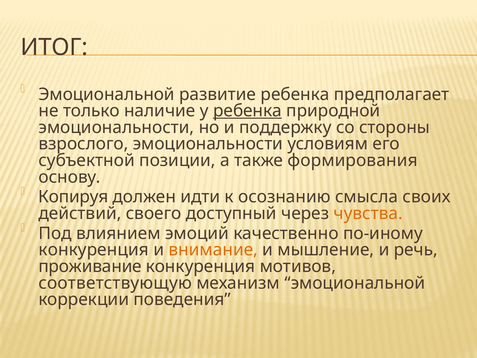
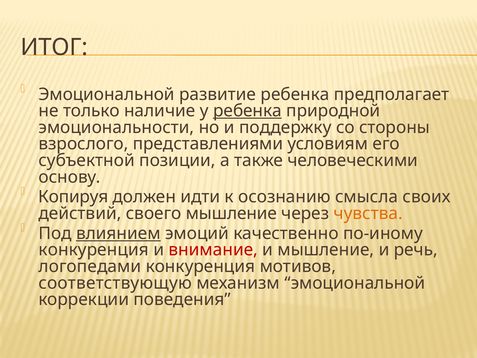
взрослого эмоциональности: эмоциональности -> представлениями (208, 144)
формирования: формирования -> человеческими (353, 160)
своего доступный: доступный -> мышление (231, 213)
влиянием underline: none -> present (118, 233)
внимание colour: orange -> red (213, 250)
проживание: проживание -> логопедами (90, 266)
